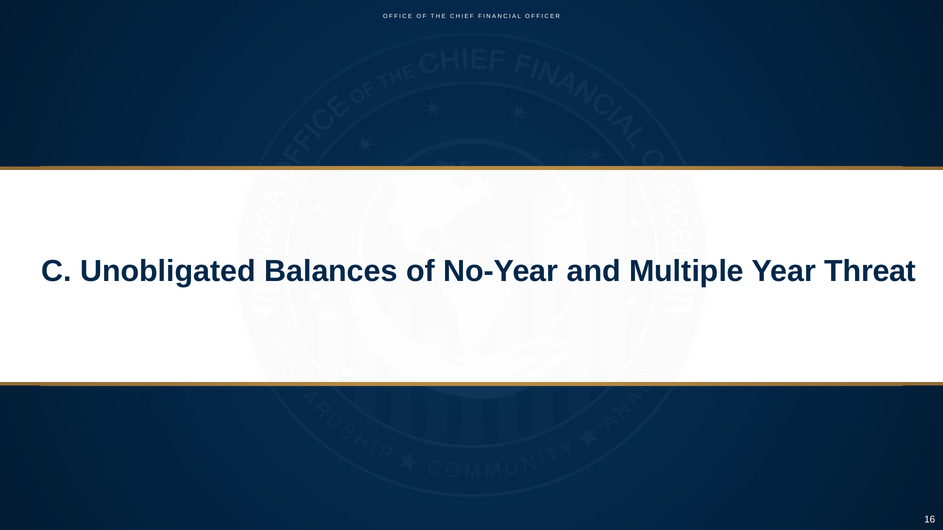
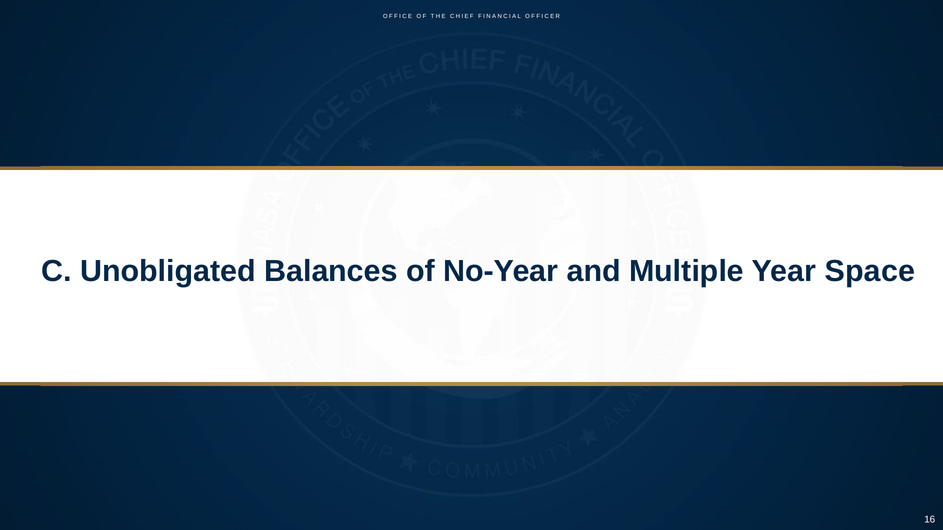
Threat: Threat -> Space (870, 271)
